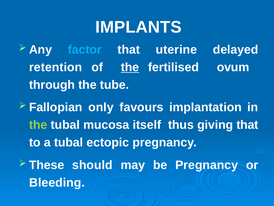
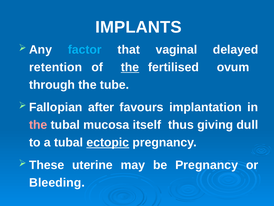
uterine: uterine -> vaginal (176, 50)
only: only -> after (101, 107)
the colour: light green -> pink (38, 125)
giving that: that -> dull (247, 125)
ectopic underline: none -> present (108, 142)
should: should -> uterine (92, 165)
